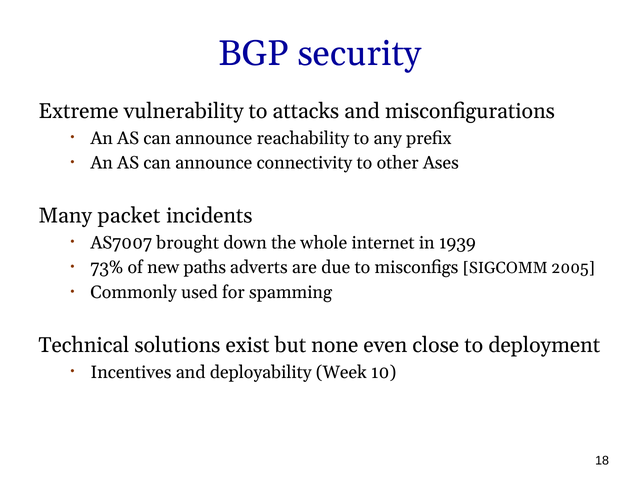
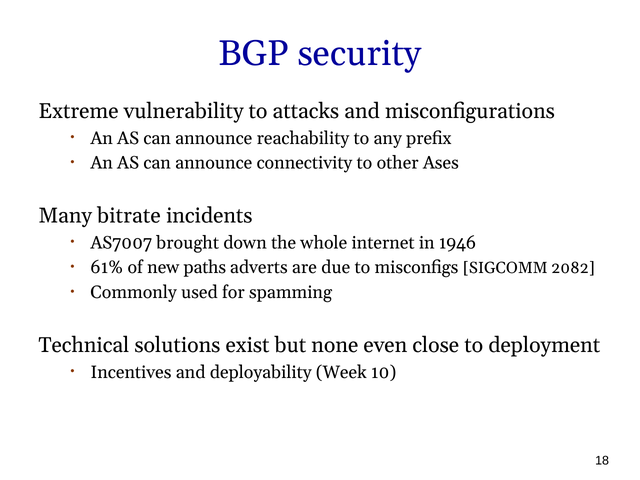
packet: packet -> bitrate (129, 216)
1939: 1939 -> 1946 (457, 243)
73%: 73% -> 61% (107, 268)
2005: 2005 -> 2082 (573, 268)
